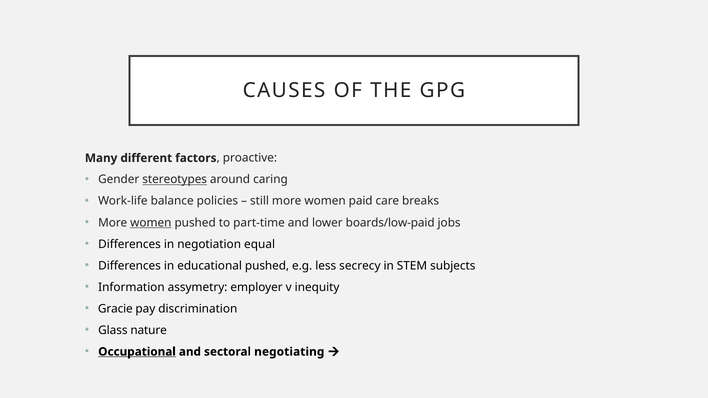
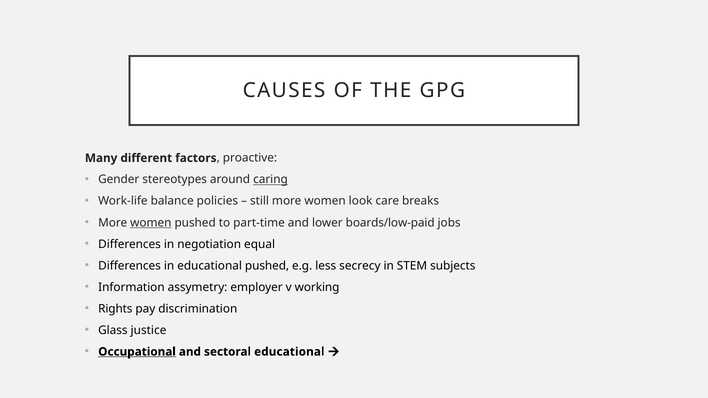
stereotypes underline: present -> none (175, 180)
caring underline: none -> present (270, 180)
paid: paid -> look (361, 201)
inequity: inequity -> working (317, 287)
Gracie: Gracie -> Rights (115, 309)
nature: nature -> justice (149, 330)
sectoral negotiating: negotiating -> educational (289, 352)
